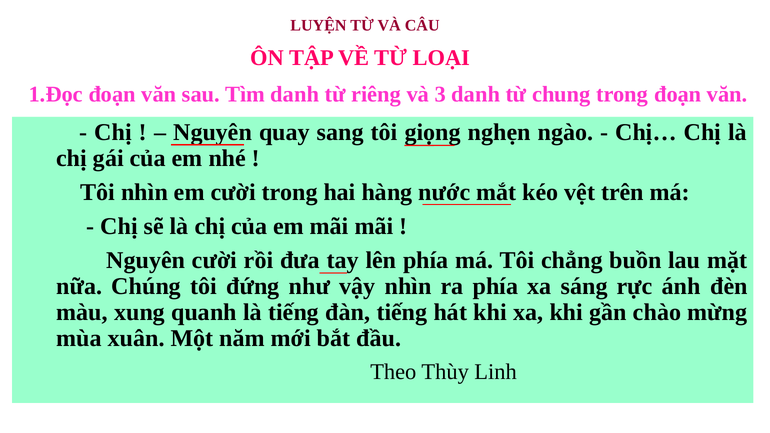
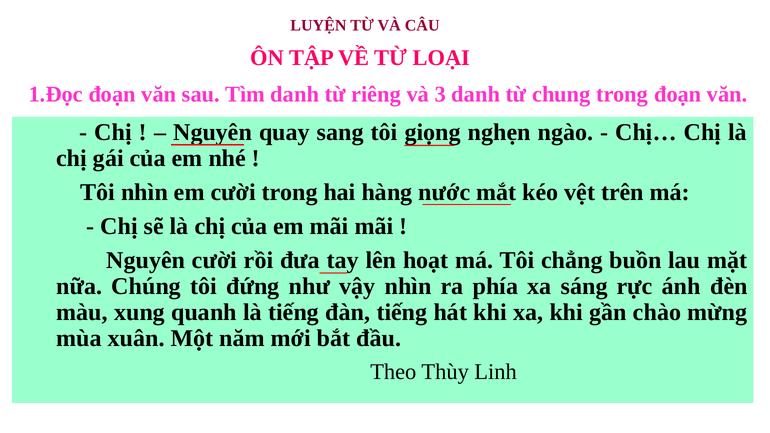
lên phía: phía -> hoạt (426, 261)
